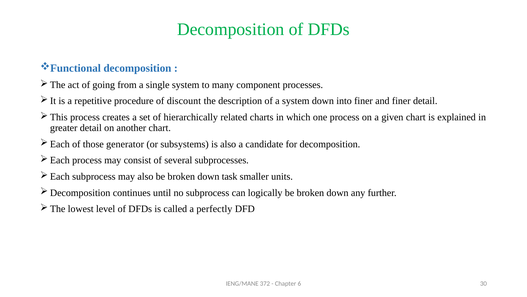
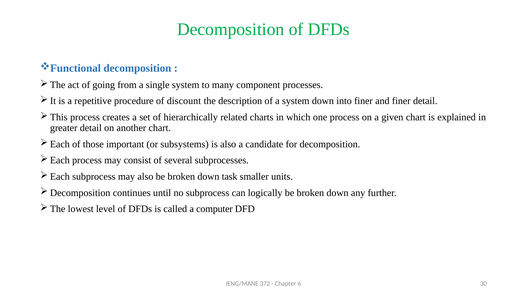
generator: generator -> important (125, 144)
perfectly: perfectly -> computer (214, 209)
